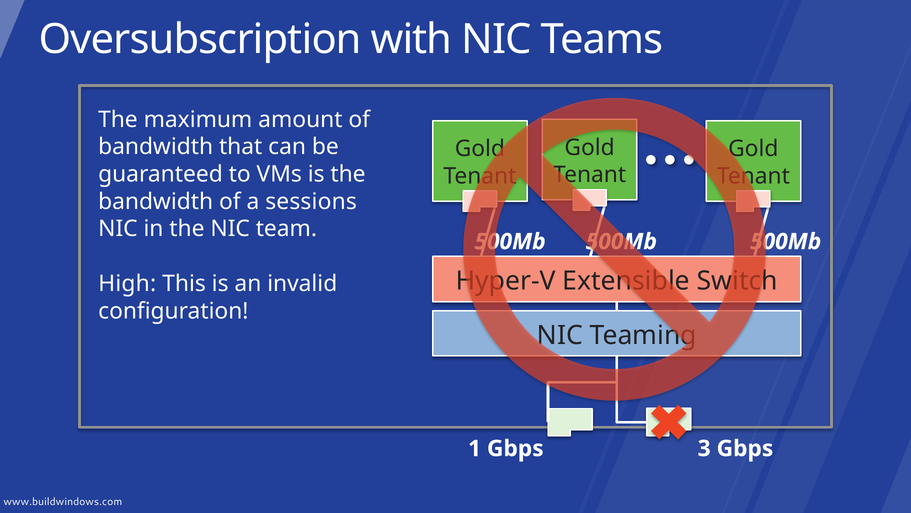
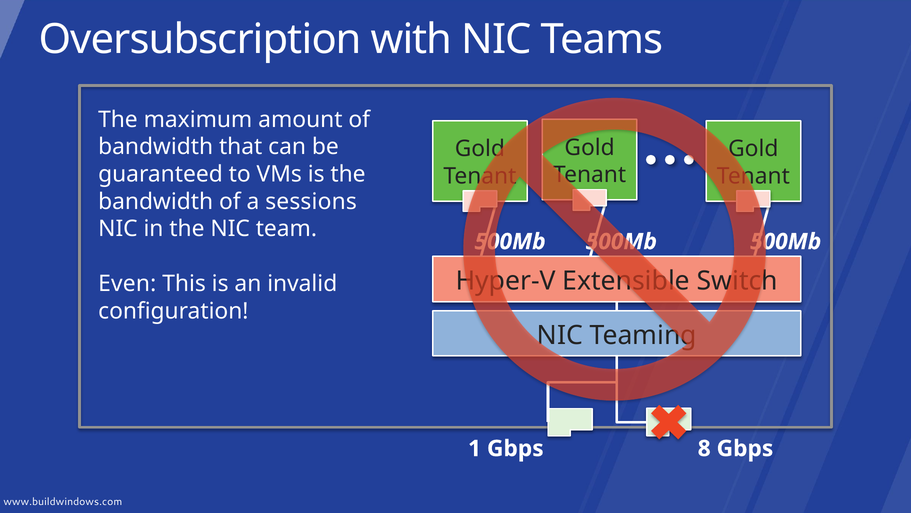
High: High -> Even (127, 283)
3: 3 -> 8 (704, 448)
